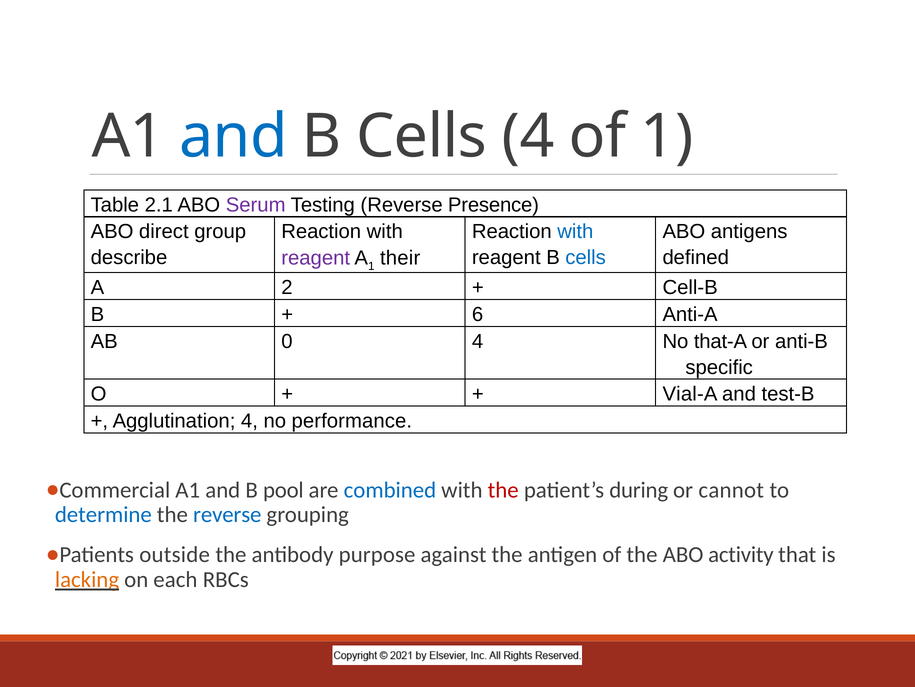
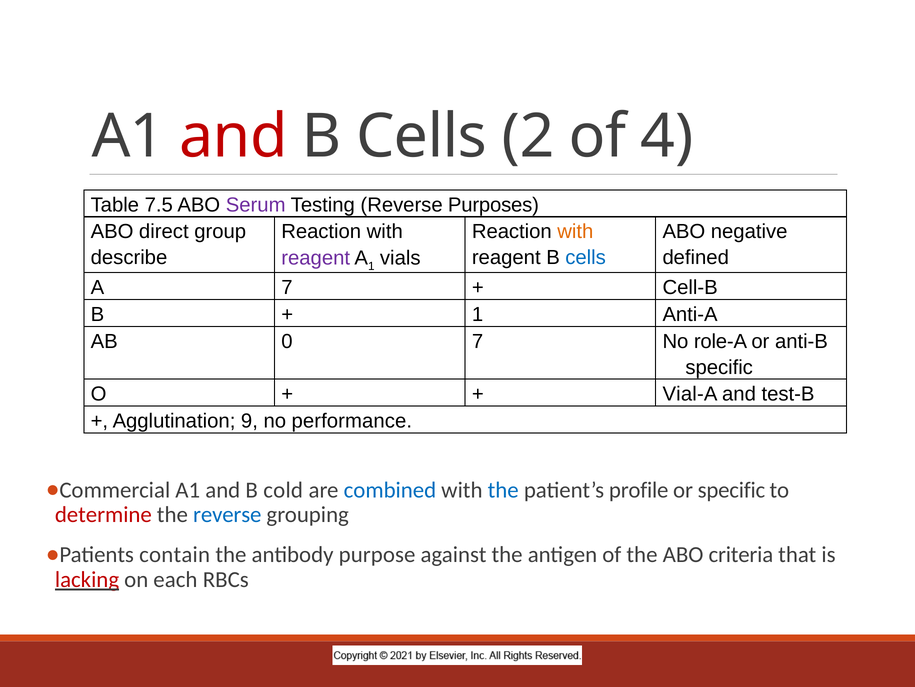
and colour: blue -> red (233, 137)
Cells 4: 4 -> 2 (528, 137)
of 1: 1 -> 4 (667, 137)
2.1: 2.1 -> 7.5 (159, 205)
Presence: Presence -> Purposes (493, 205)
with colour: blue -> orange (575, 232)
antigens: antigens -> negative (749, 232)
their: their -> vials (400, 258)
A 2: 2 -> 7 (287, 287)
6: 6 -> 1 (478, 314)
0 4: 4 -> 7 (478, 341)
that-A: that-A -> role-A (720, 341)
Agglutination 4: 4 -> 9 (249, 421)
pool: pool -> cold (283, 490)
the colour: red -> blue (503, 490)
during: during -> profile (639, 490)
or cannot: cannot -> specific (731, 490)
determine colour: blue -> red (103, 514)
outside: outside -> contain (175, 554)
activity: activity -> criteria (741, 554)
lacking colour: orange -> red (87, 579)
